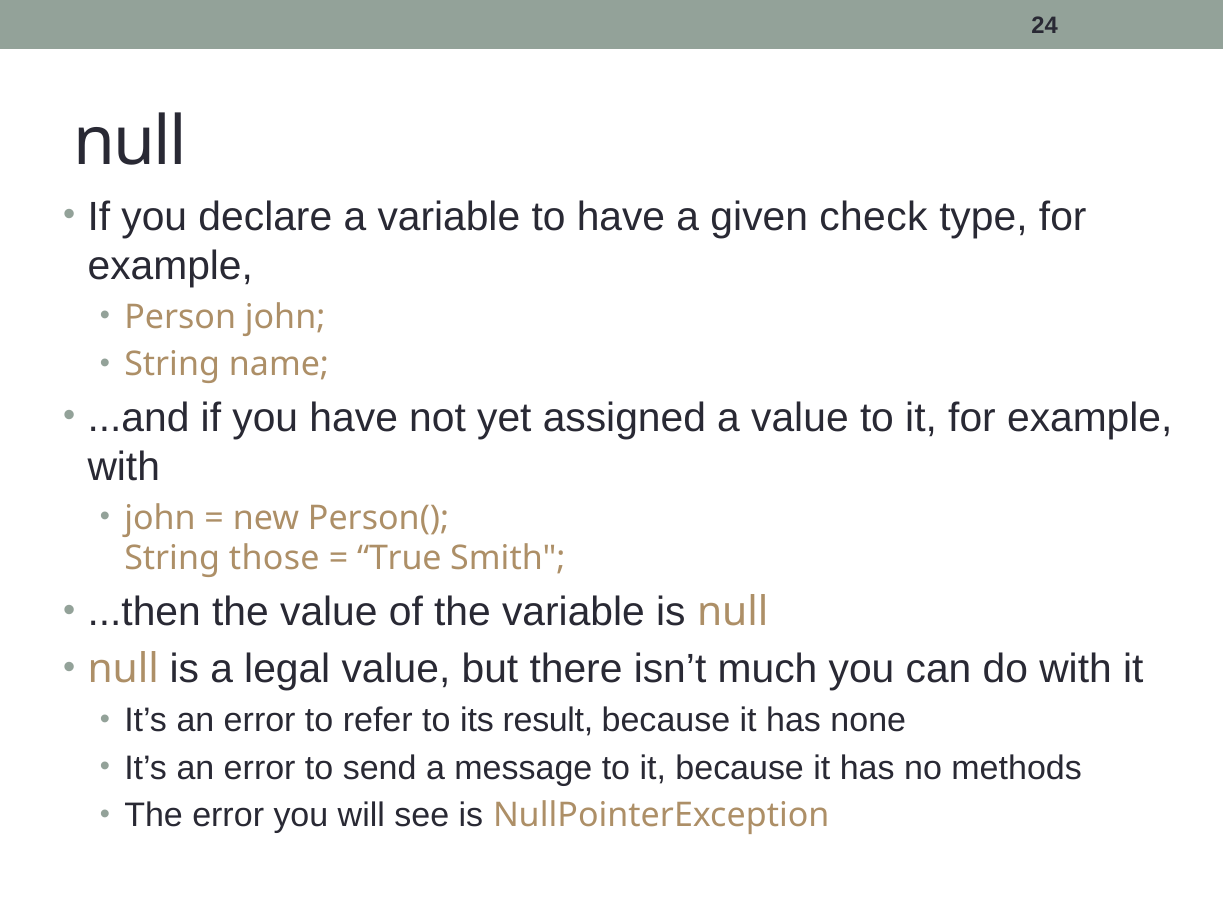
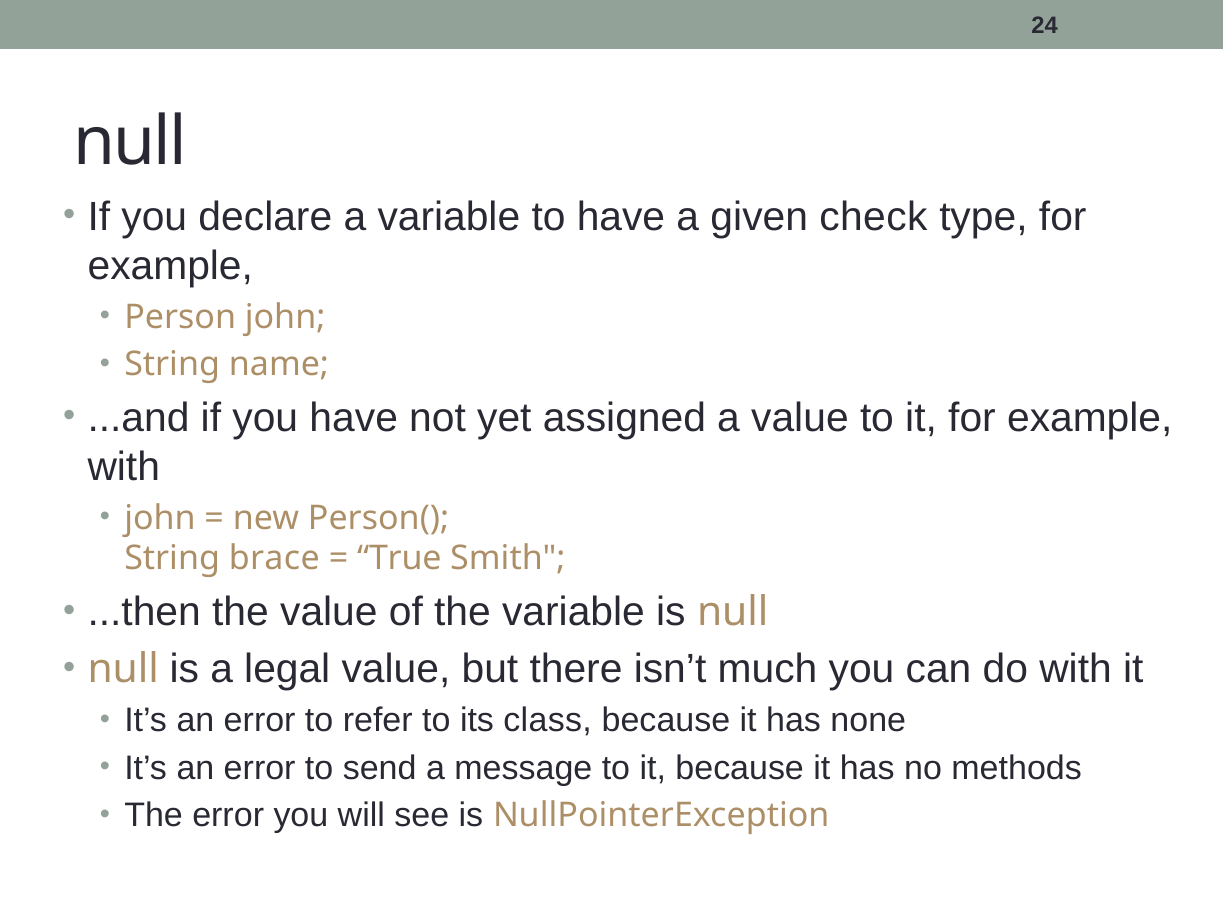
those: those -> brace (274, 559)
result: result -> class (548, 721)
